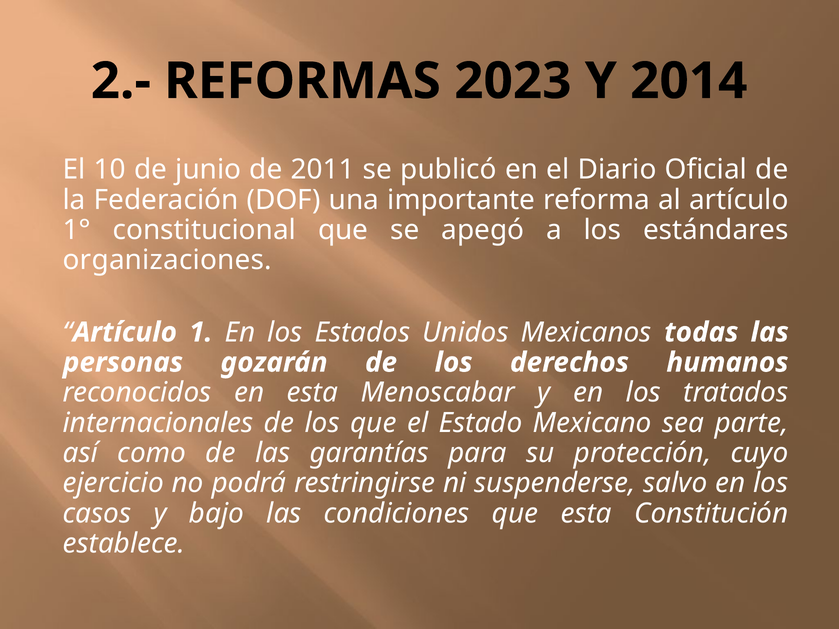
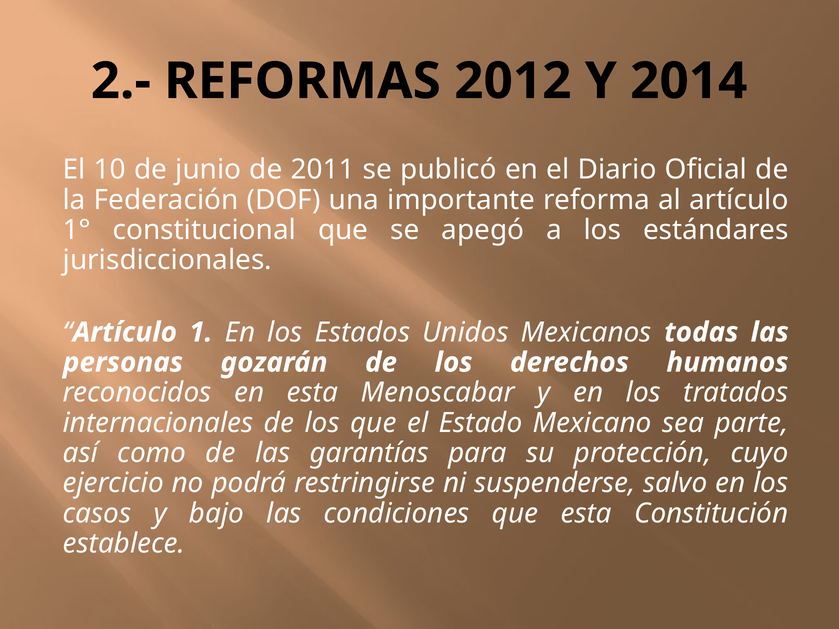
2023: 2023 -> 2012 (513, 81)
organizaciones: organizaciones -> jurisdiccionales (167, 260)
